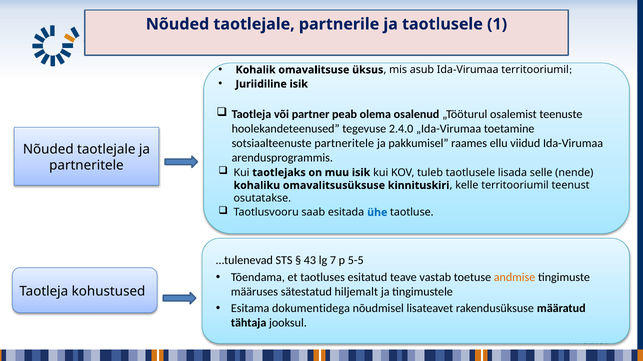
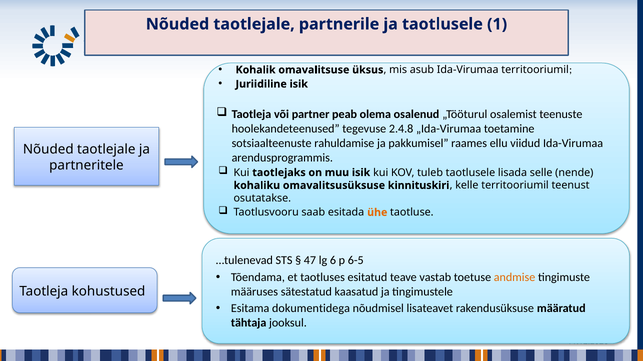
2.4.0: 2.4.0 -> 2.4.8 (401, 129)
sotsiaalteenuste partneritele: partneritele -> rahuldamise (344, 143)
ühe colour: blue -> orange (377, 213)
43: 43 -> 47 (310, 261)
7: 7 -> 6 (333, 261)
5-5: 5-5 -> 6-5 (356, 261)
hiljemalt: hiljemalt -> kaasatud (356, 292)
